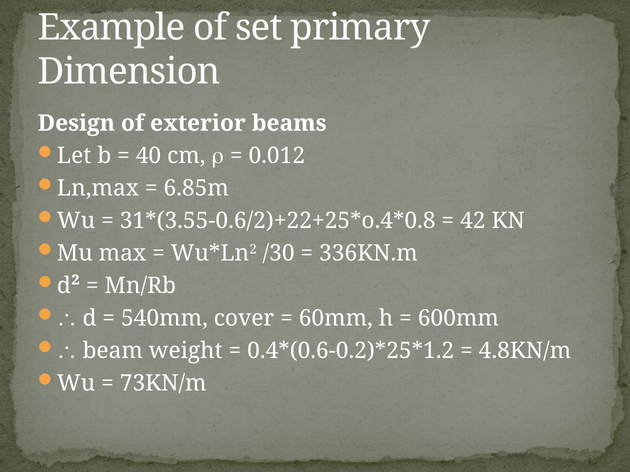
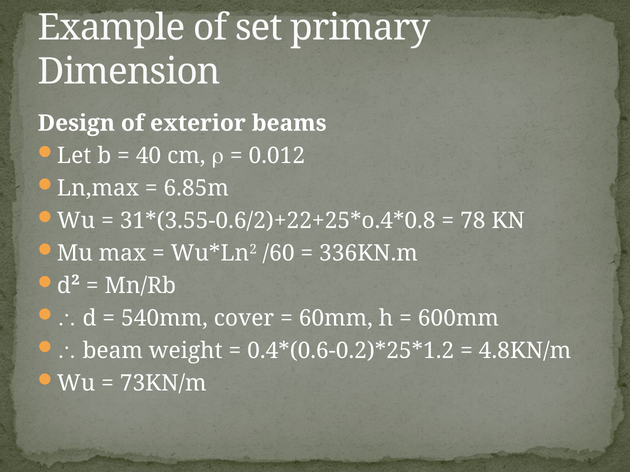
42: 42 -> 78 (473, 221)
/30: /30 -> /60 (279, 253)
